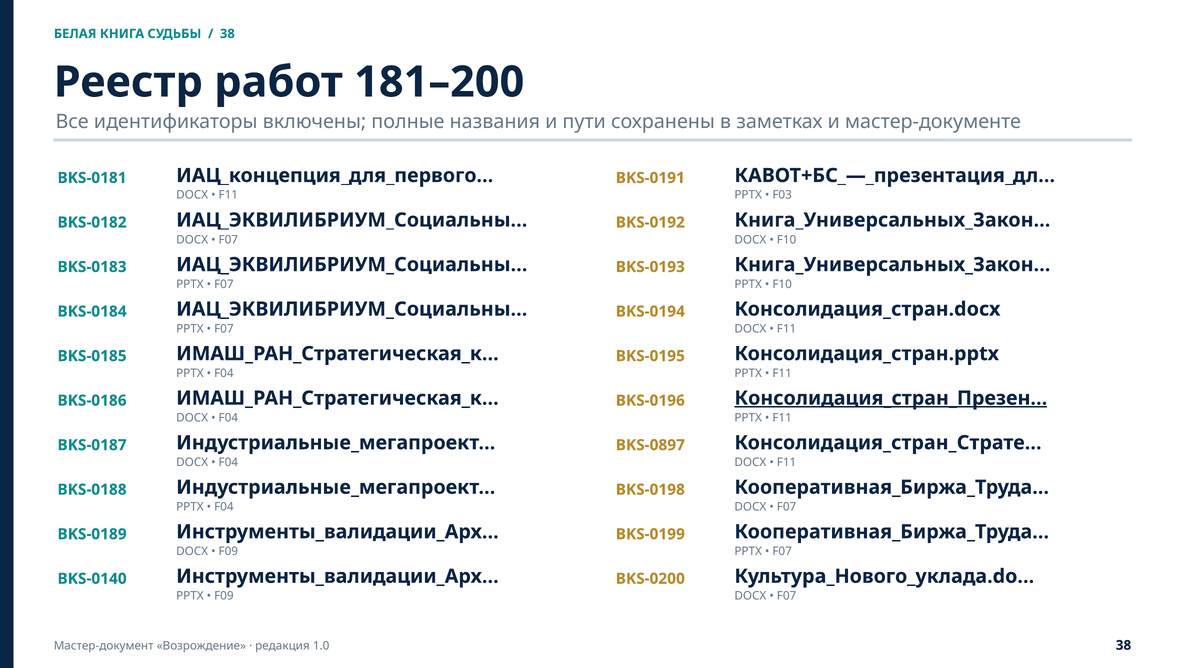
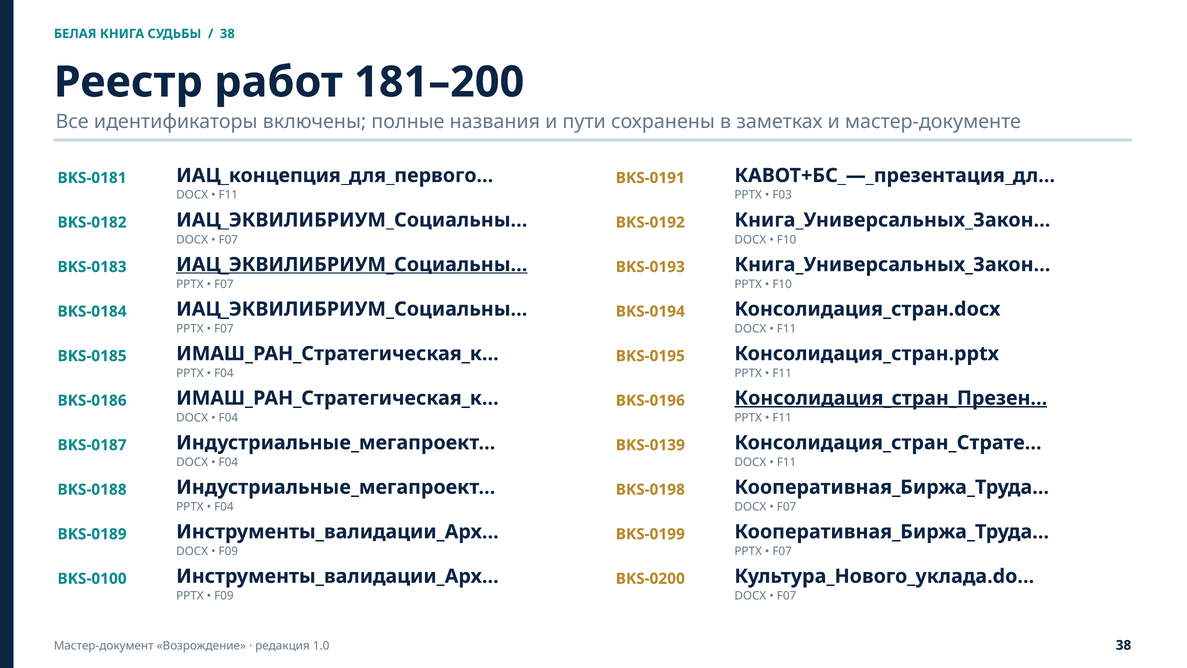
ИАЦ_ЭКВИЛИБРИУМ_Социальны… underline: none -> present (352, 264)
BKS-0897: BKS-0897 -> BKS-0139 (650, 445)
BKS-0140: BKS-0140 -> BKS-0100 (92, 578)
